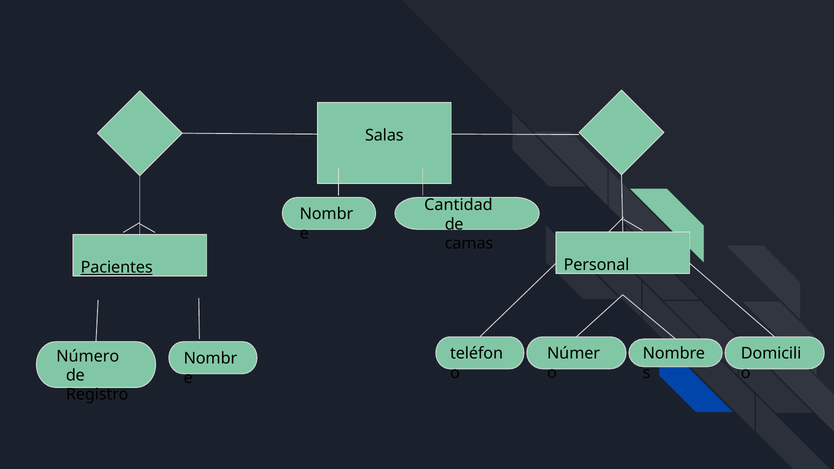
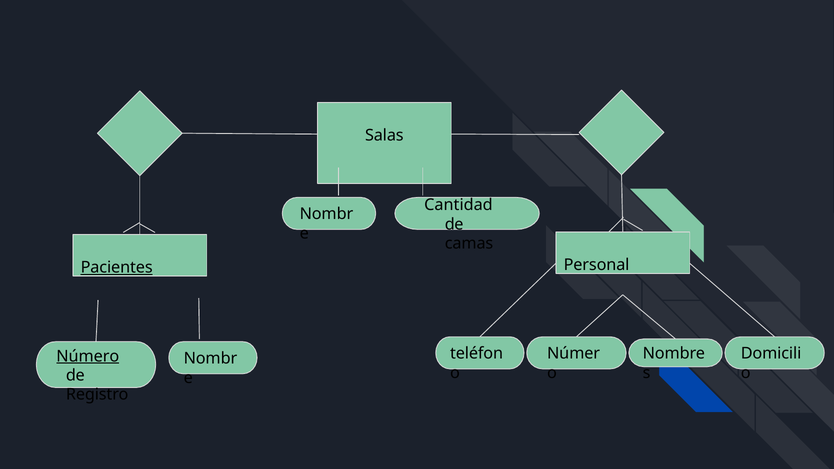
Número underline: none -> present (88, 356)
